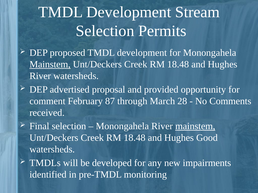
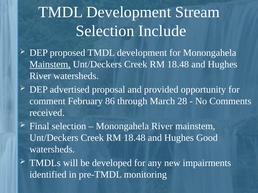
Permits: Permits -> Include (162, 31)
87: 87 -> 86 (110, 101)
mainstem underline: present -> none (195, 127)
